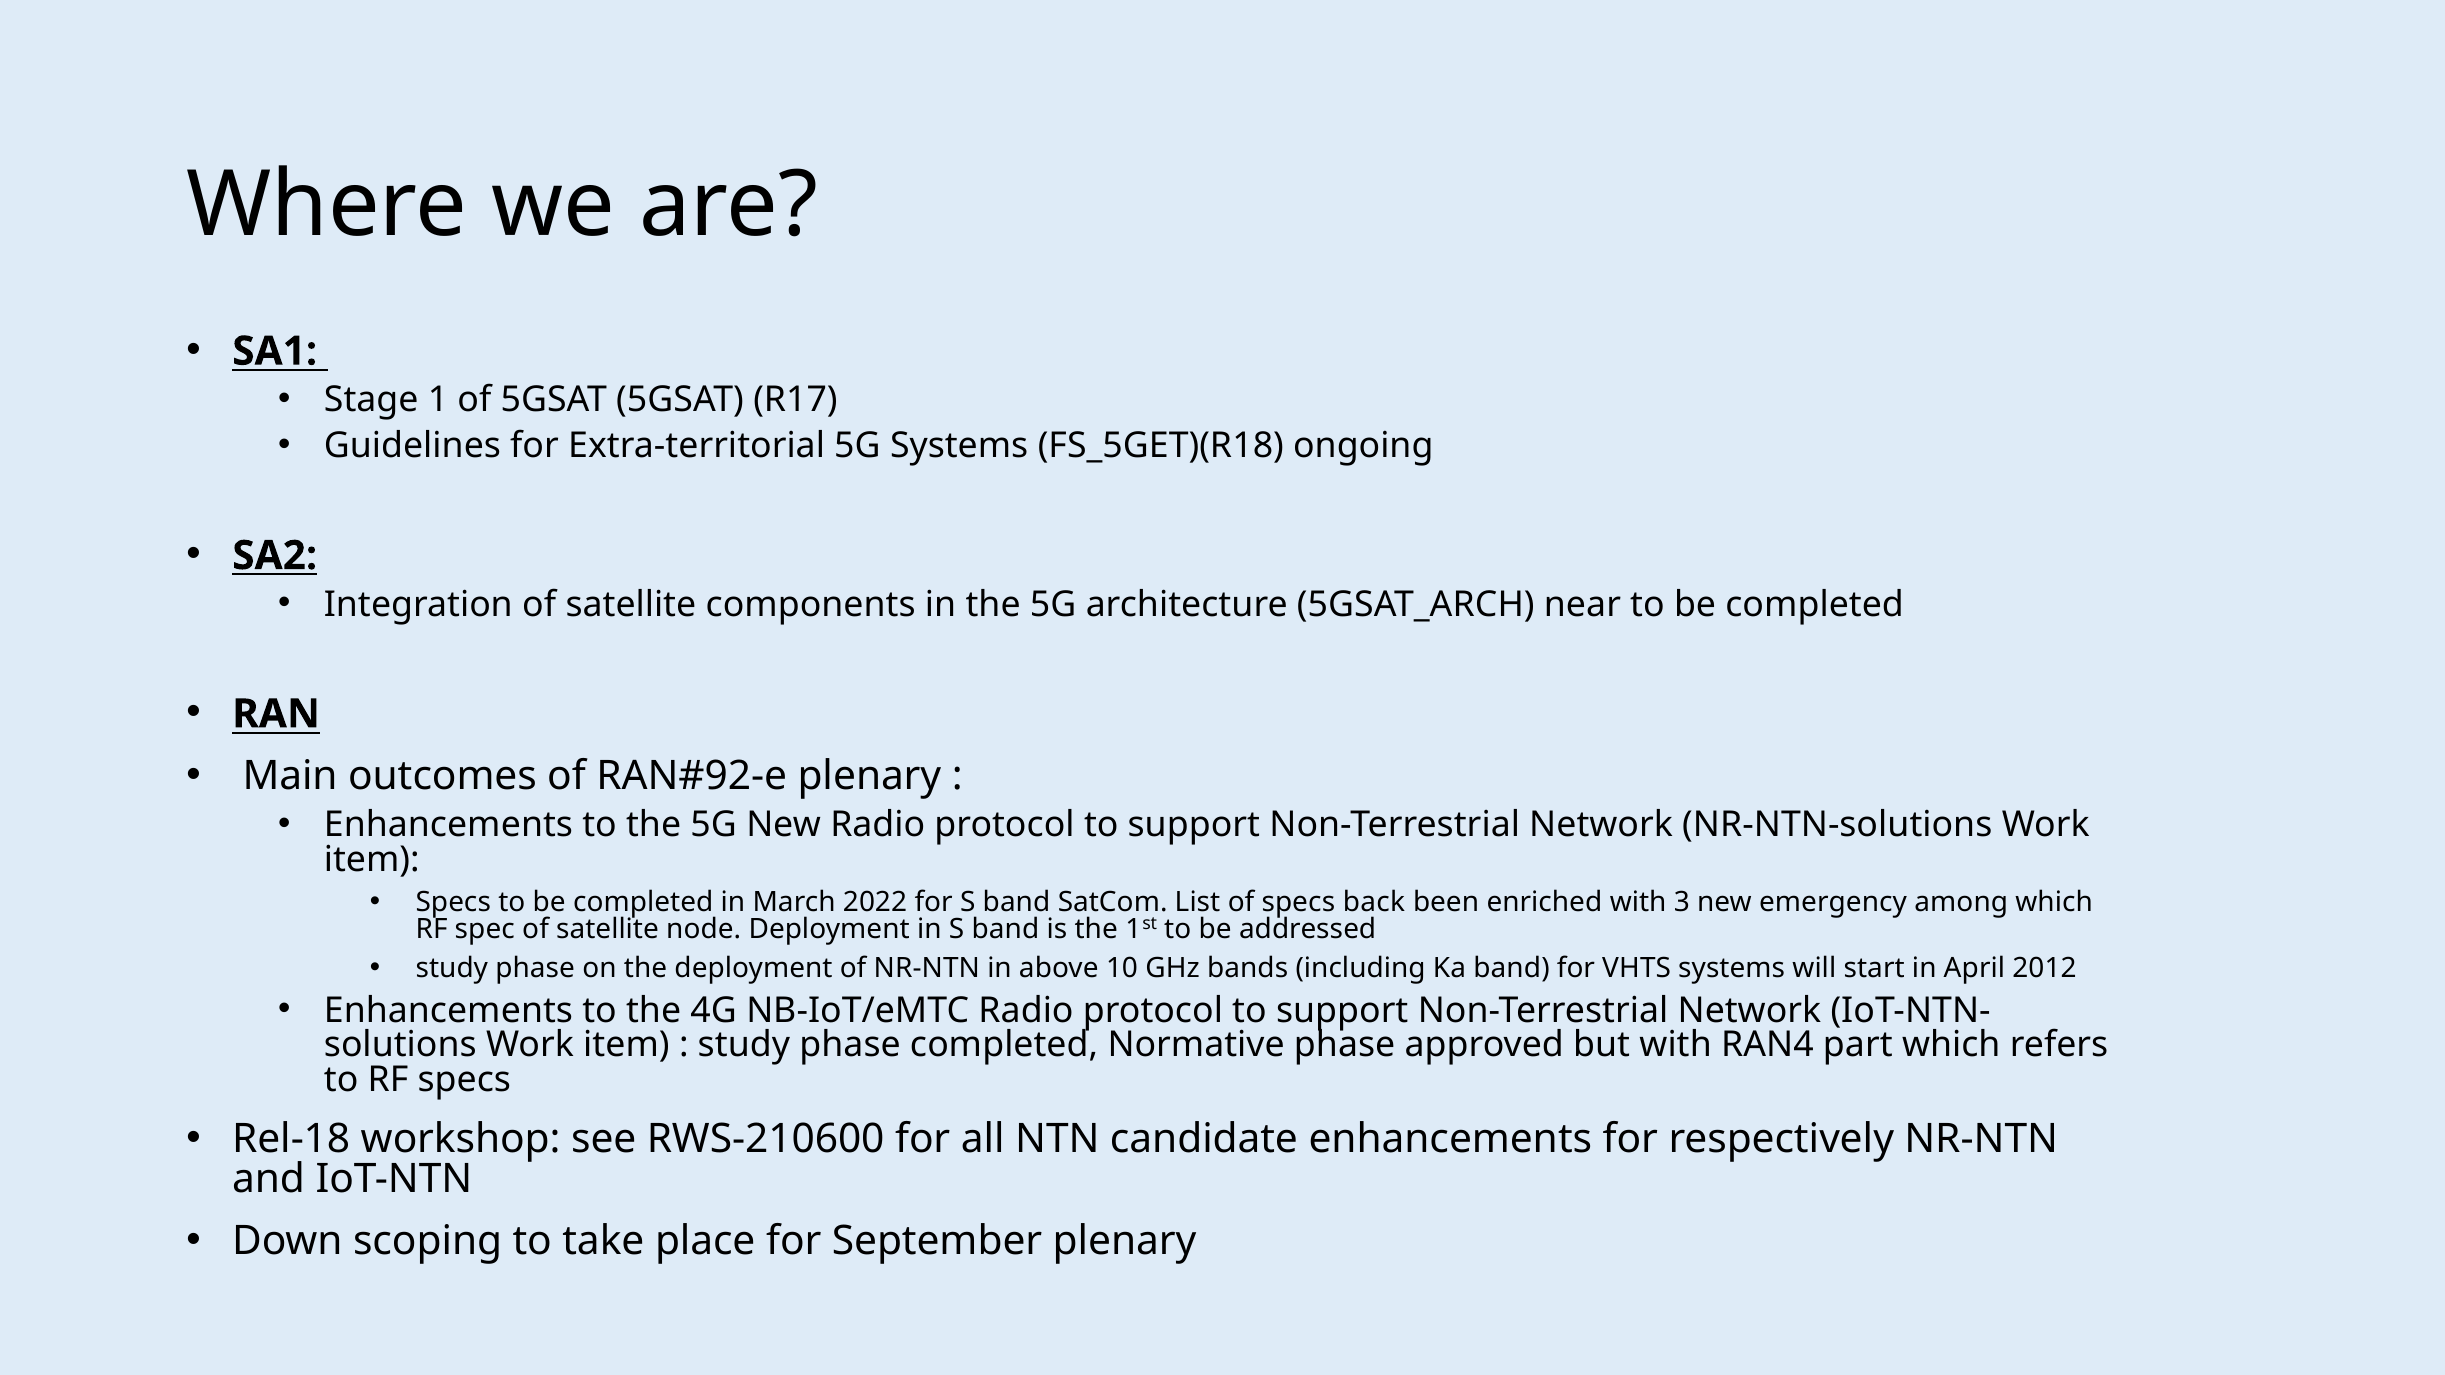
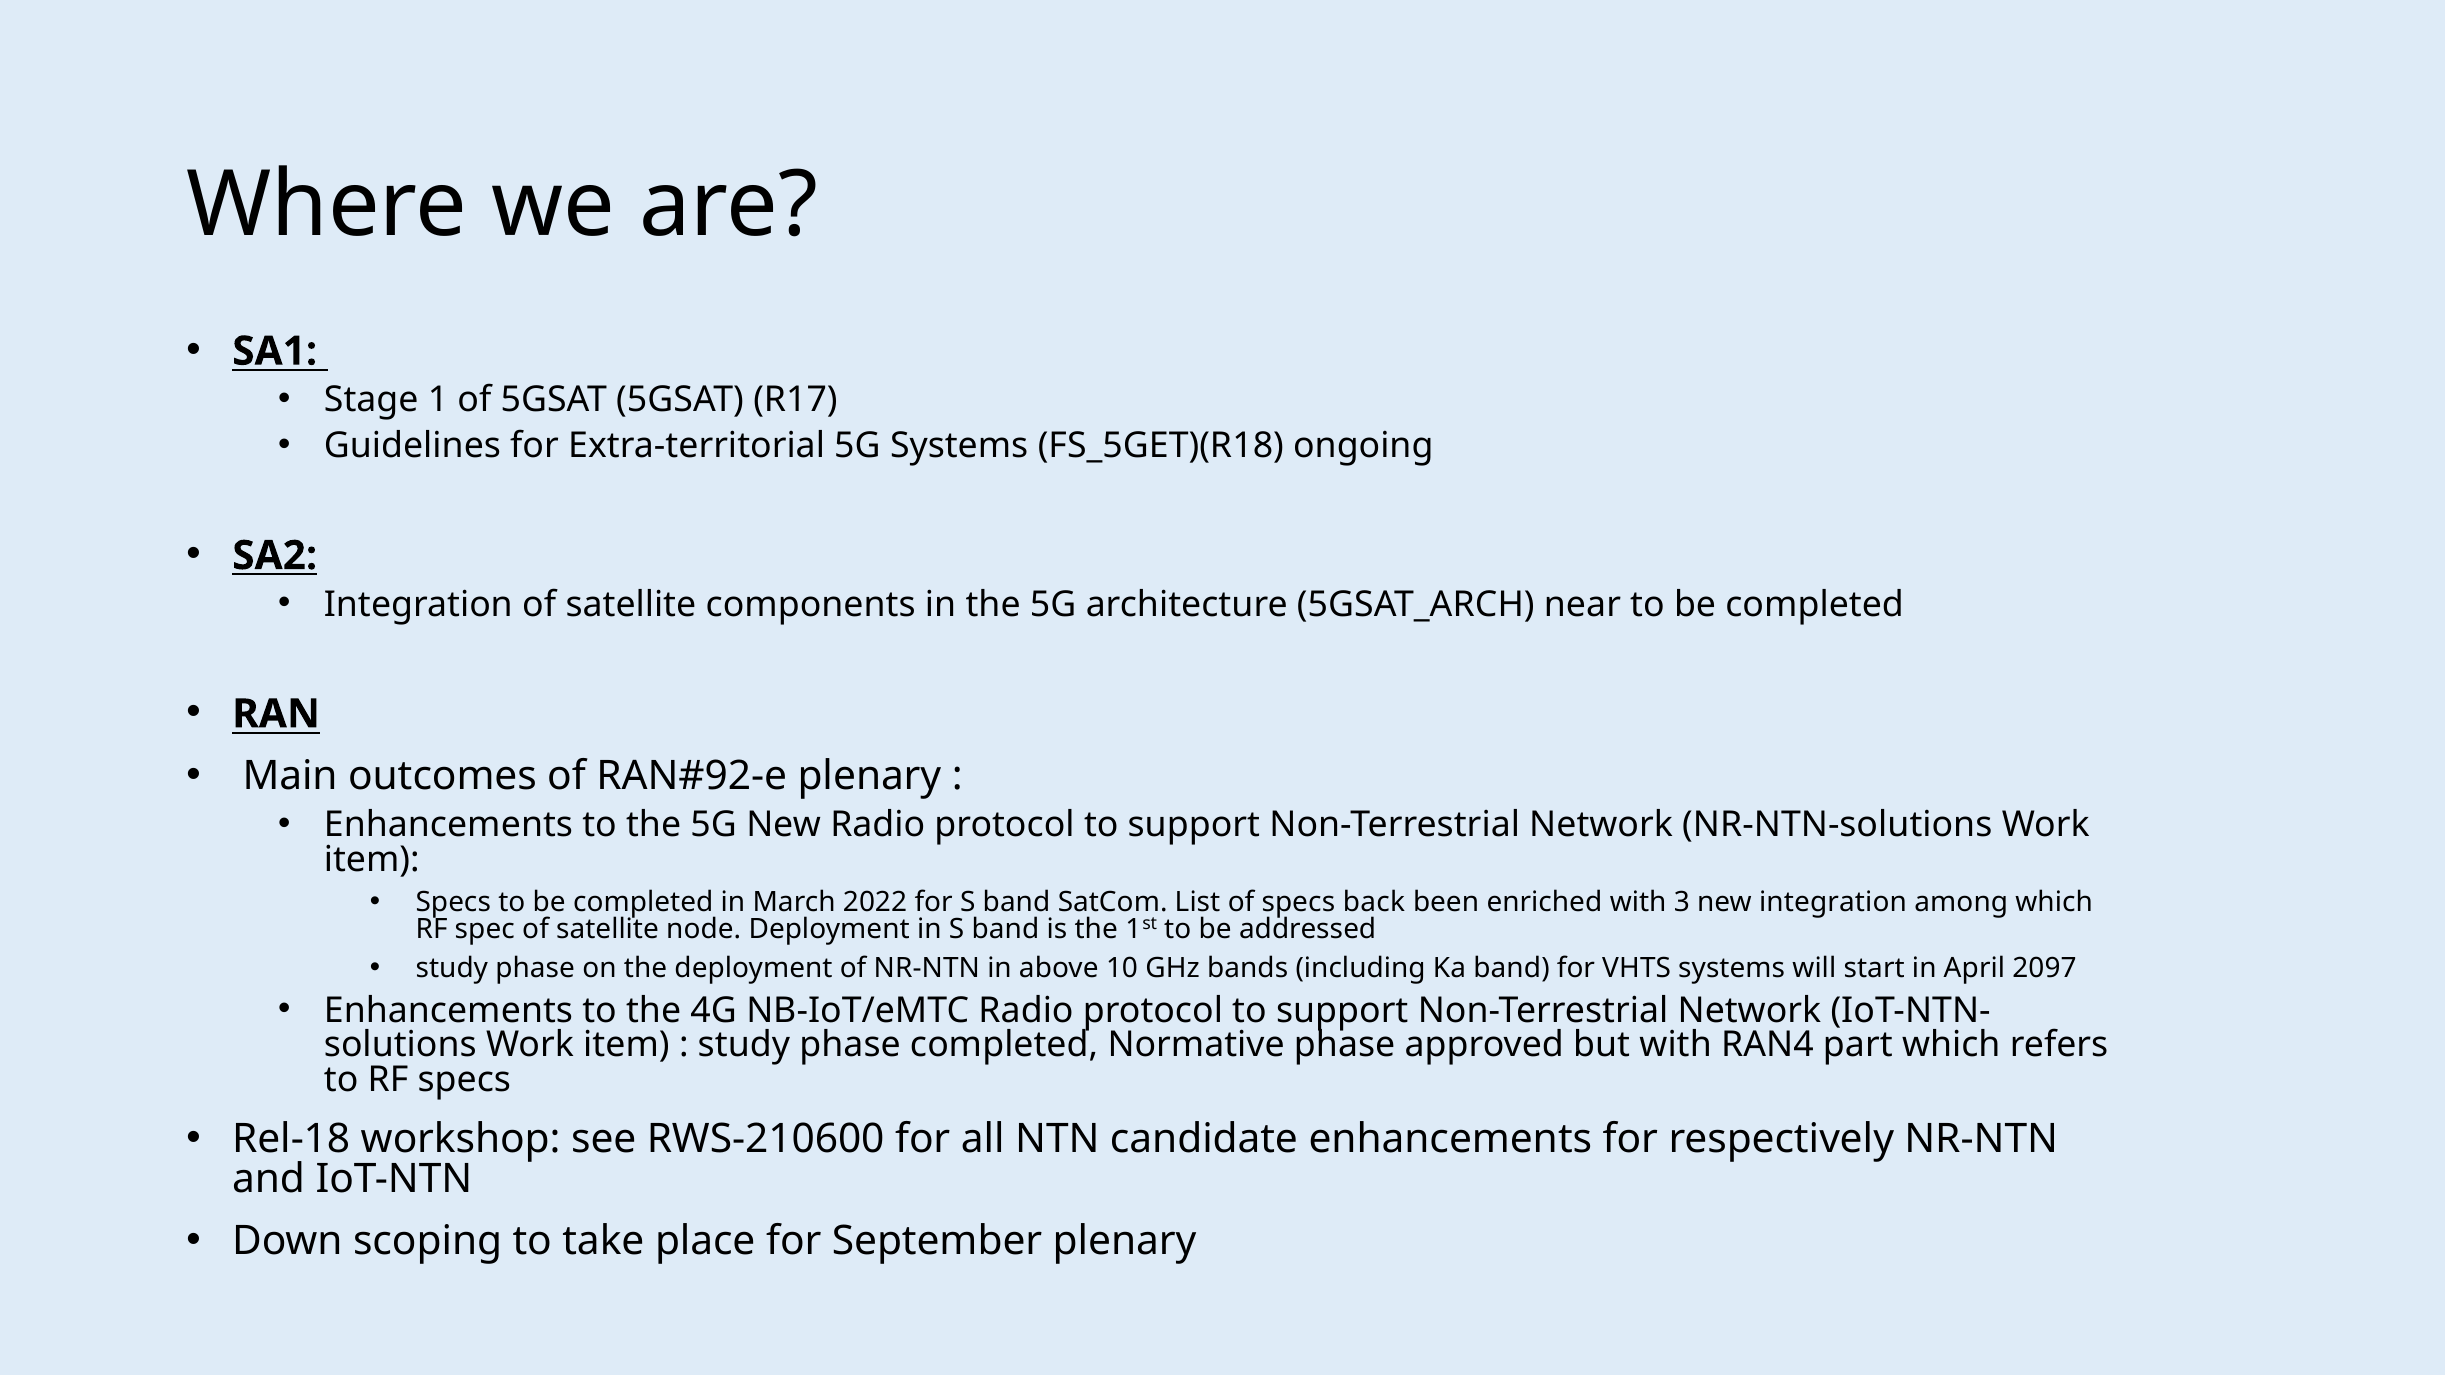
new emergency: emergency -> integration (1833, 903)
2012: 2012 -> 2097 (2044, 968)
